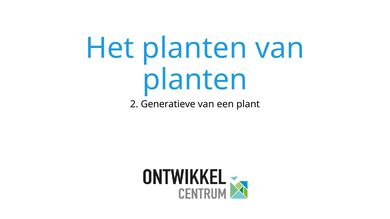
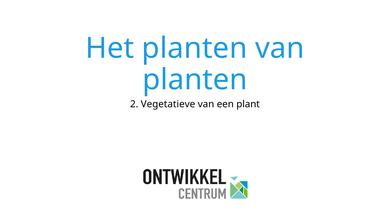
Generatieve: Generatieve -> Vegetatieve (168, 104)
